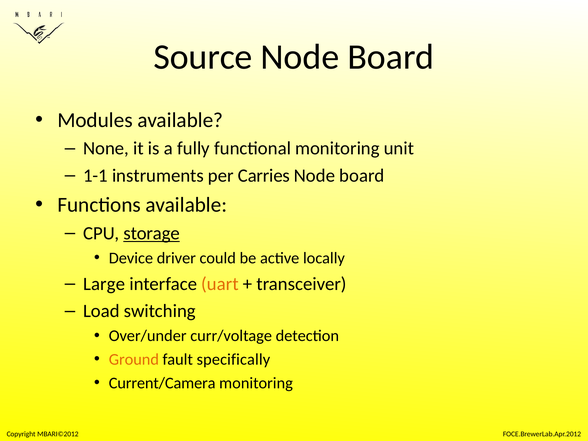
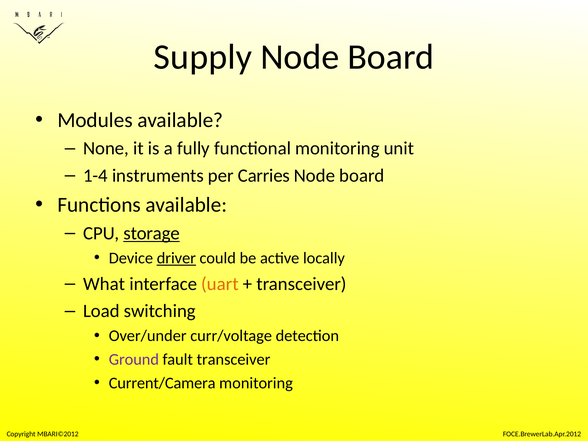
Source: Source -> Supply (203, 57)
1-1: 1-1 -> 1-4 (95, 176)
driver underline: none -> present (176, 258)
Large: Large -> What (104, 284)
Ground colour: orange -> purple (134, 359)
fault specifically: specifically -> transceiver (233, 359)
